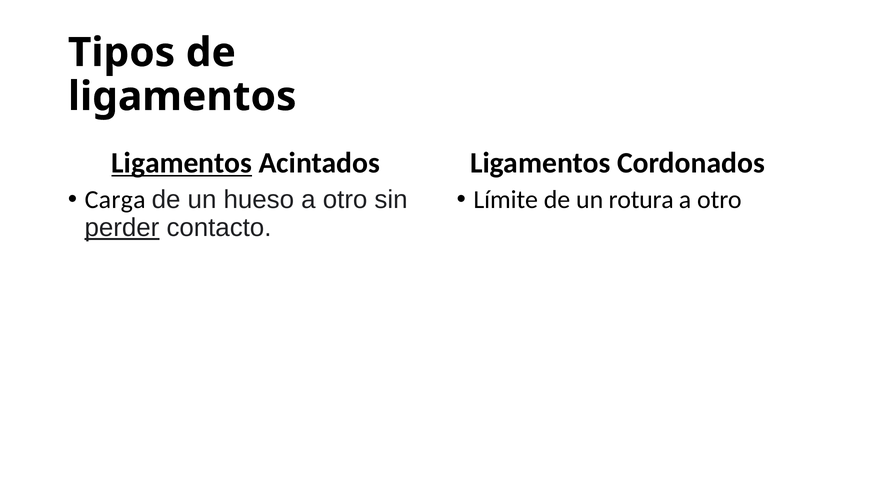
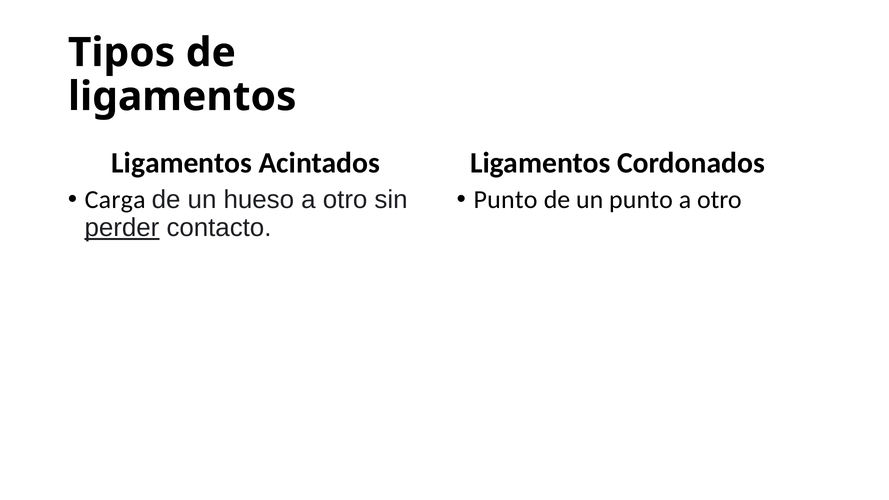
Ligamentos underline: present -> none (182, 163)
Límite: Límite -> Punto (506, 200)
un rotura: rotura -> punto (641, 200)
